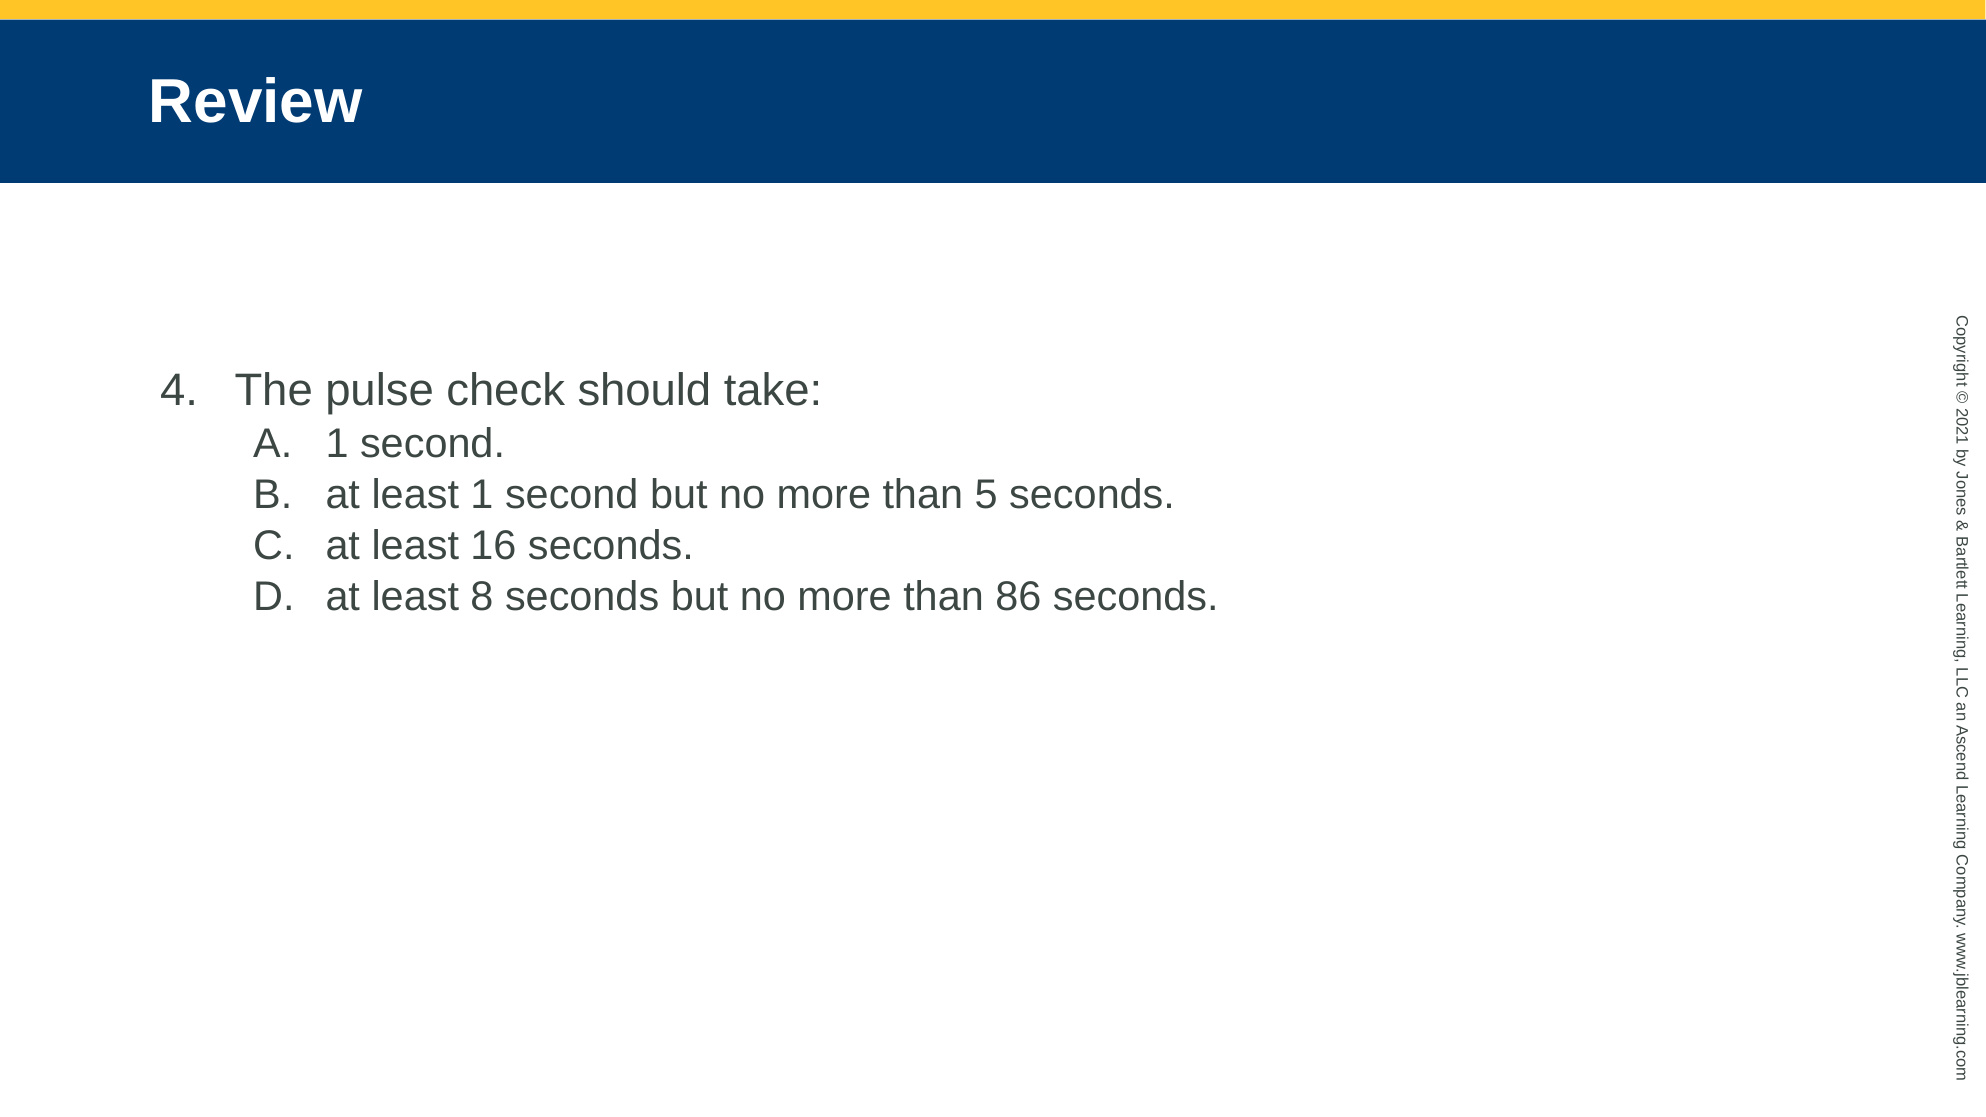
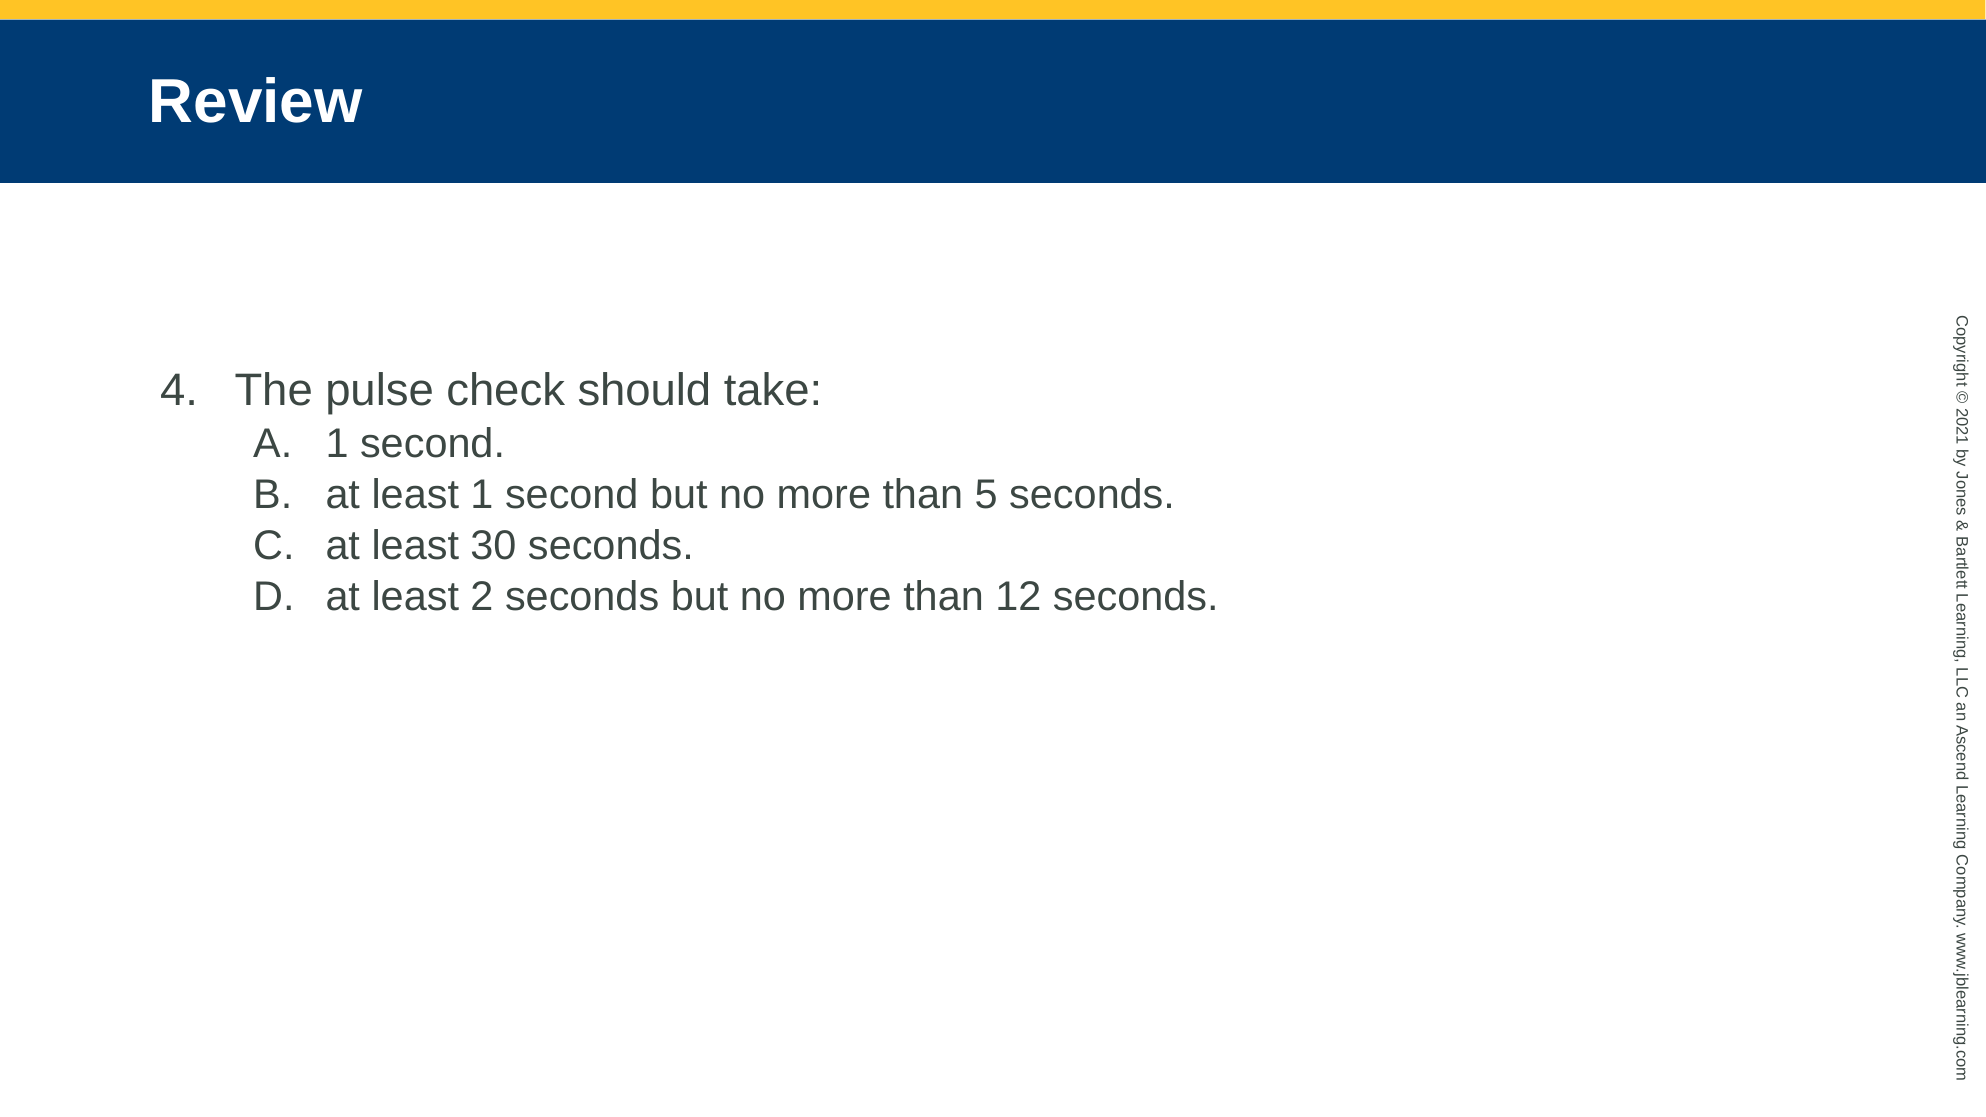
16: 16 -> 30 (493, 546)
least 8: 8 -> 2 (482, 597)
86: 86 -> 12 (1018, 597)
